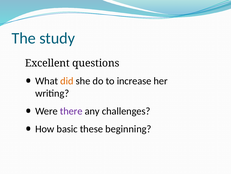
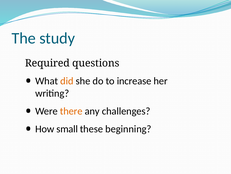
Excellent: Excellent -> Required (47, 63)
there colour: purple -> orange (71, 111)
basic: basic -> small (67, 128)
